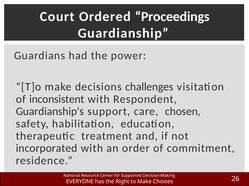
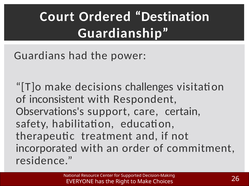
Proceedings: Proceedings -> Destination (172, 17)
Guardianship's: Guardianship's -> Observations's (50, 112)
chosen: chosen -> certain (183, 112)
